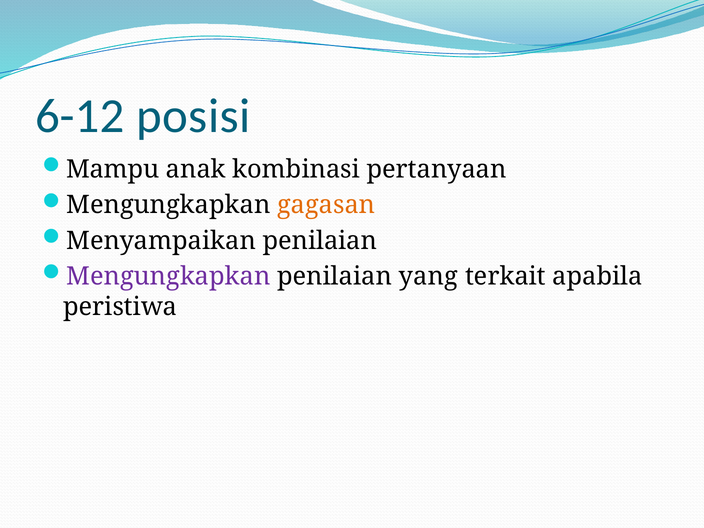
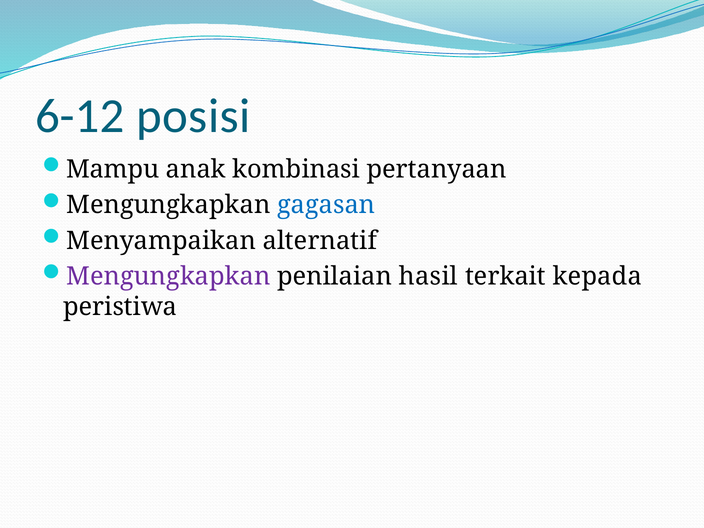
gagasan colour: orange -> blue (326, 205)
Menyampaikan penilaian: penilaian -> alternatif (320, 241)
yang: yang -> hasil (428, 276)
apabila: apabila -> kepada (597, 276)
